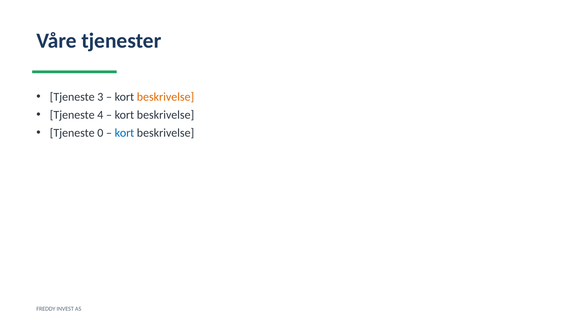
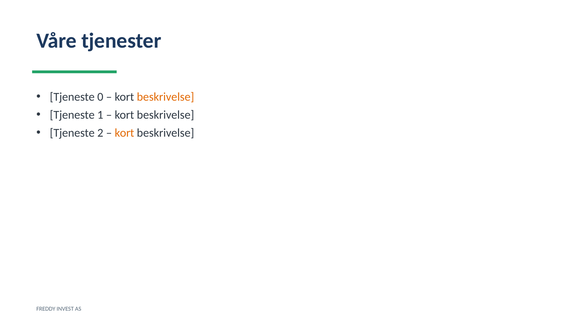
3: 3 -> 0 (100, 97)
4: 4 -> 1 (100, 115)
0: 0 -> 2 (100, 133)
kort colour: blue -> orange (124, 133)
